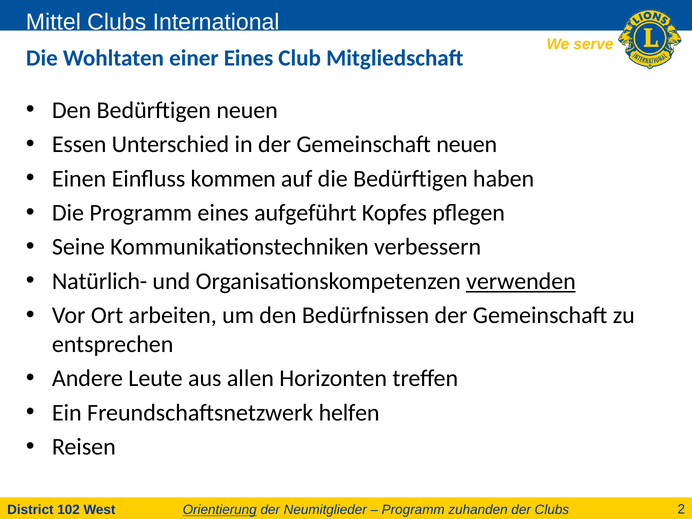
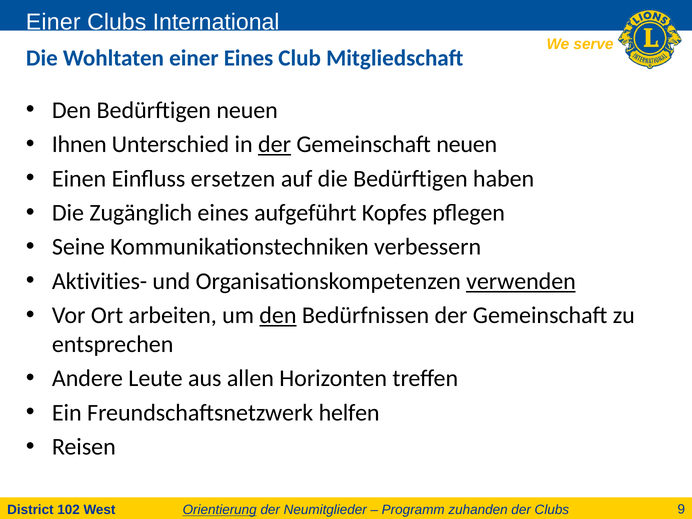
Mittel: Mittel -> Einer (53, 22)
Essen: Essen -> Ihnen (79, 144)
der underline: none -> present (275, 144)
kommen: kommen -> ersetzen (233, 179)
Die Programm: Programm -> Zugänglich (141, 213)
Natürlich-: Natürlich- -> Aktivities- (100, 281)
den underline: none -> present (278, 315)
2: 2 -> 9 (681, 509)
